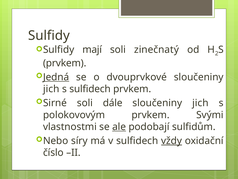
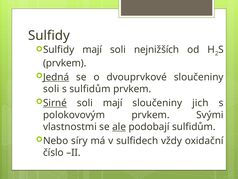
zinečnatý: zinečnatý -> nejnižších (157, 49)
jich: jich -> soli (51, 89)
s sulfidech: sulfidech -> sulfidům (90, 89)
Sirné underline: none -> present (55, 103)
soli dále: dále -> mají (113, 103)
vždy underline: present -> none (172, 140)
